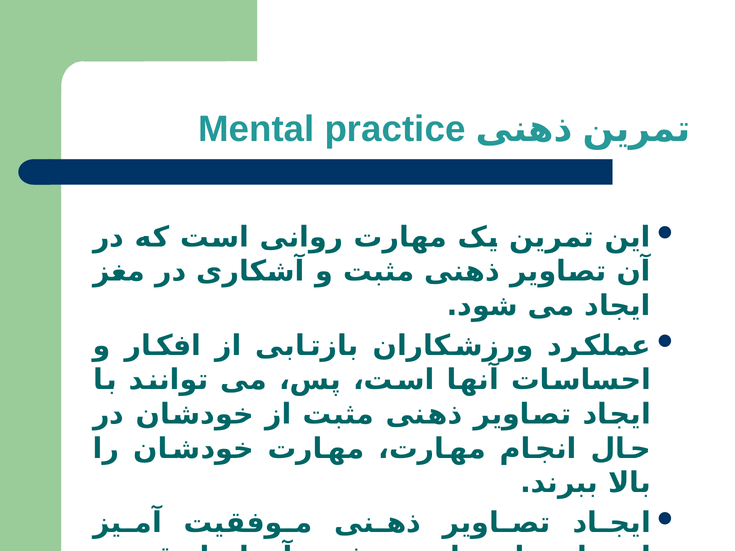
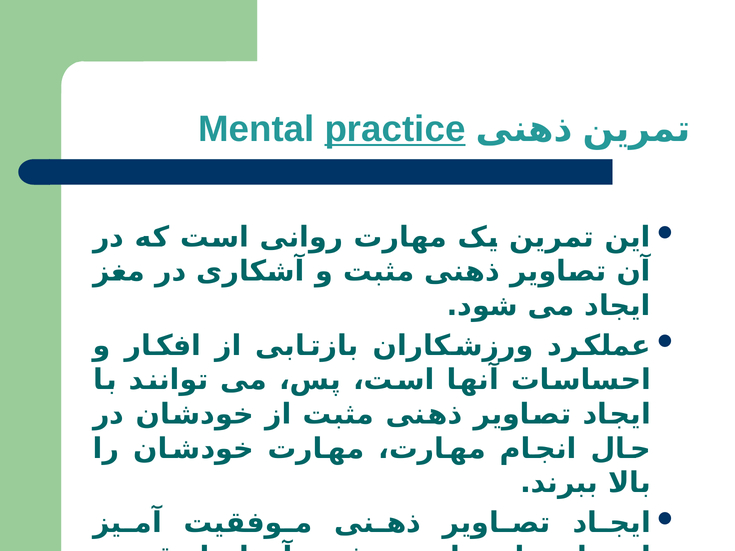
practice underline: none -> present (395, 129)
